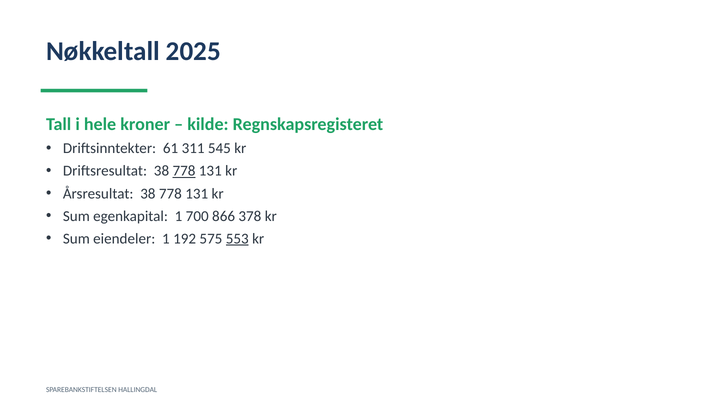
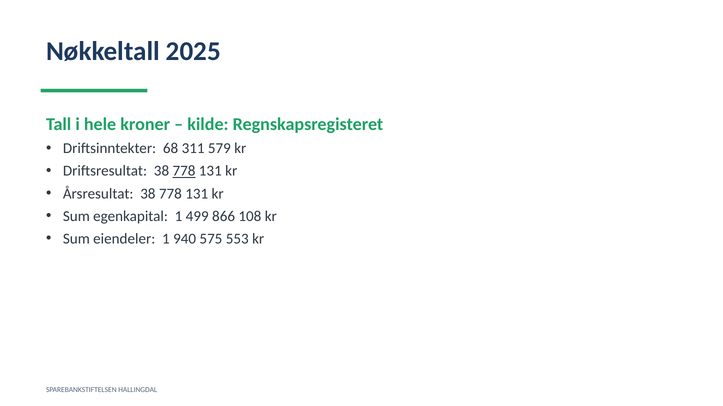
61: 61 -> 68 (171, 149)
545: 545 -> 579 (219, 149)
700: 700 -> 499 (197, 216)
378: 378 -> 108 (250, 216)
192: 192 -> 940 (185, 239)
553 underline: present -> none (237, 239)
